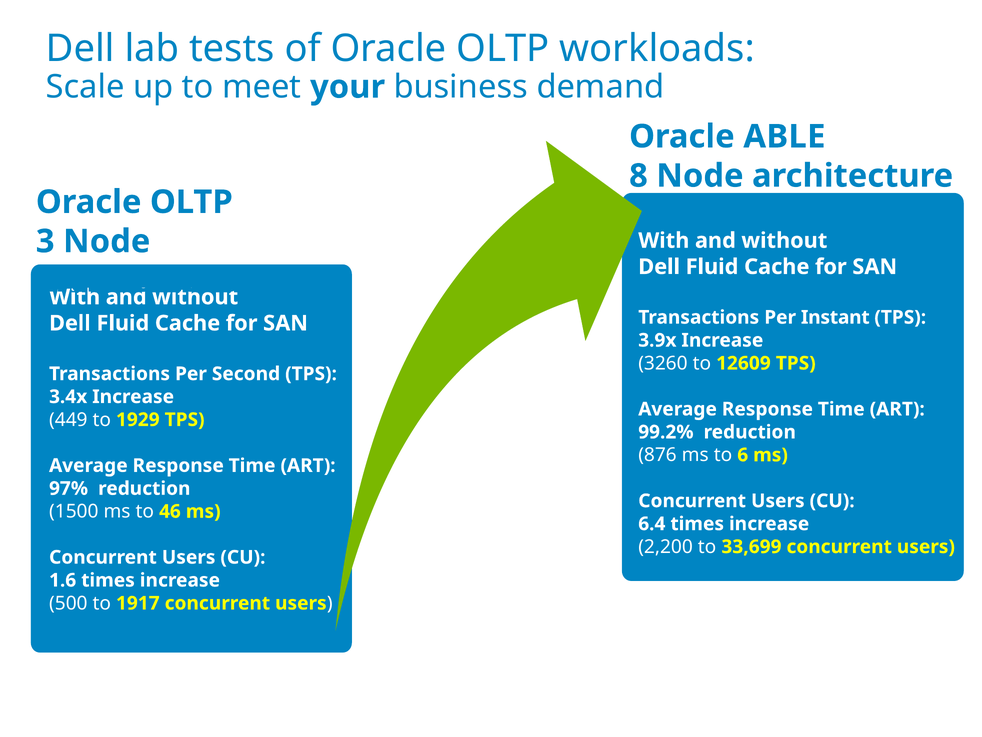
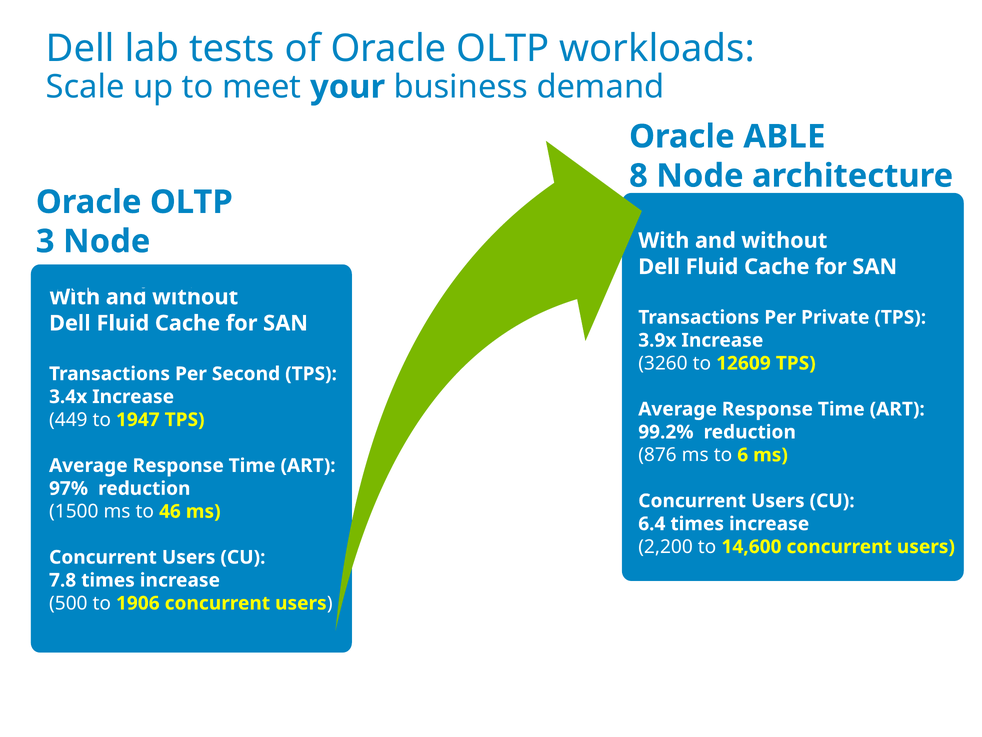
Instant: Instant -> Private (835, 317)
1929: 1929 -> 1947 (138, 419)
33,699: 33,699 -> 14,600 (751, 546)
1.6: 1.6 -> 7.8 (63, 580)
1917: 1917 -> 1906 (138, 603)
